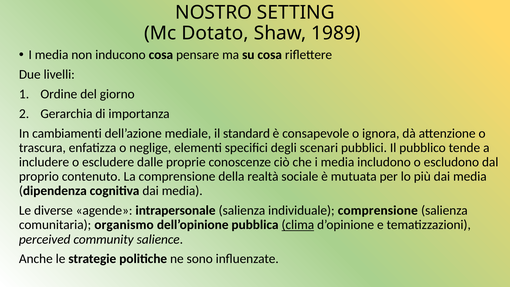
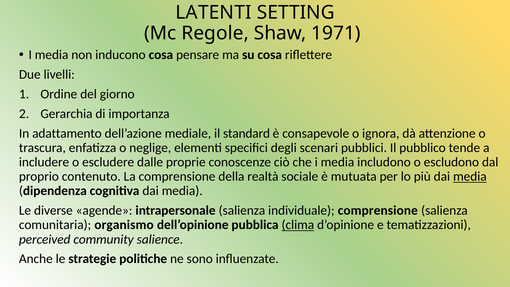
NOSTRO: NOSTRO -> LATENTI (214, 12)
Dotato: Dotato -> Regole (215, 33)
1989: 1989 -> 1971 (336, 33)
cambiamenti: cambiamenti -> adattamento (67, 134)
media underline: none -> present (470, 177)
